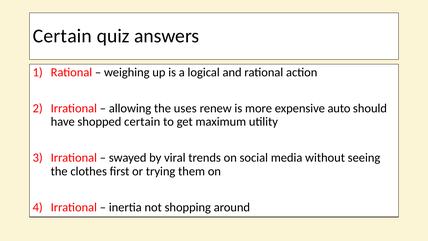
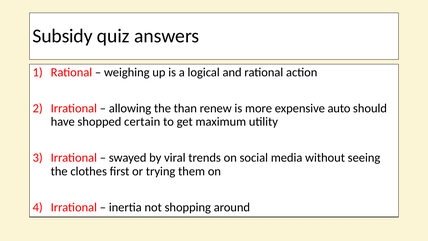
Certain: Certain -> Subsidy (63, 36)
uses: uses -> than (185, 108)
